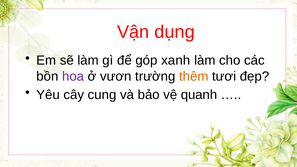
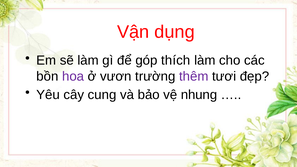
xanh: xanh -> thích (176, 60)
thêm colour: orange -> purple (194, 76)
quanh: quanh -> nhung (199, 95)
